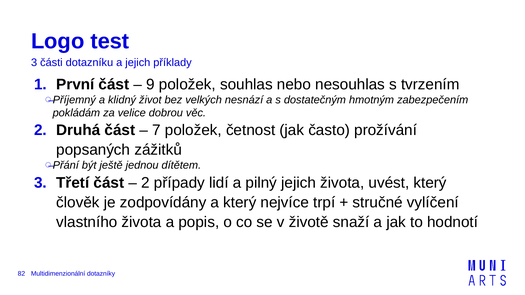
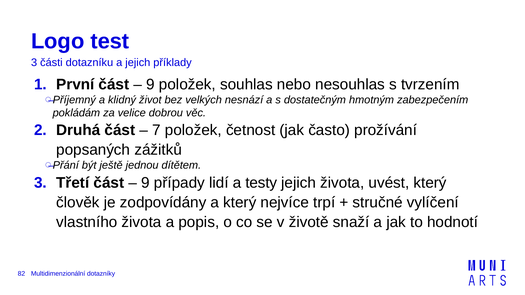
2: 2 -> 9 (145, 183)
pilný: pilný -> testy (261, 183)
